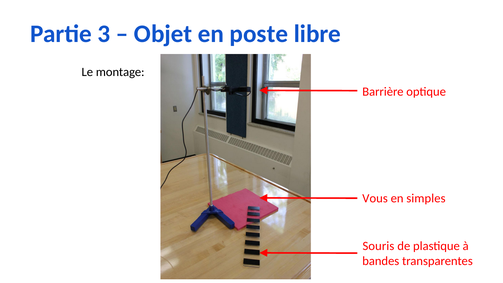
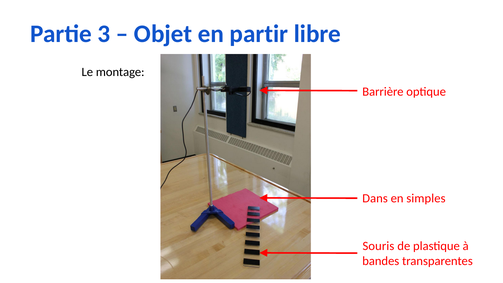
poste: poste -> partir (259, 34)
Vous: Vous -> Dans (375, 198)
